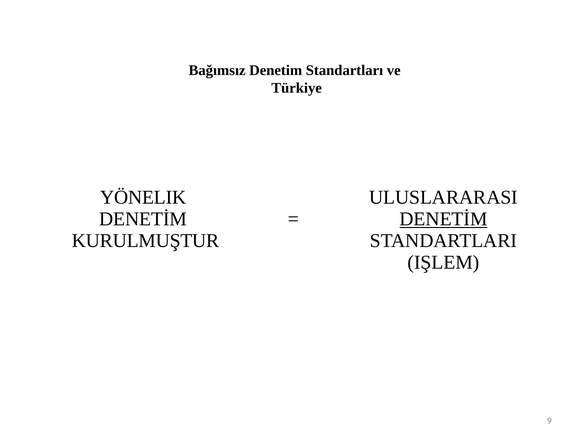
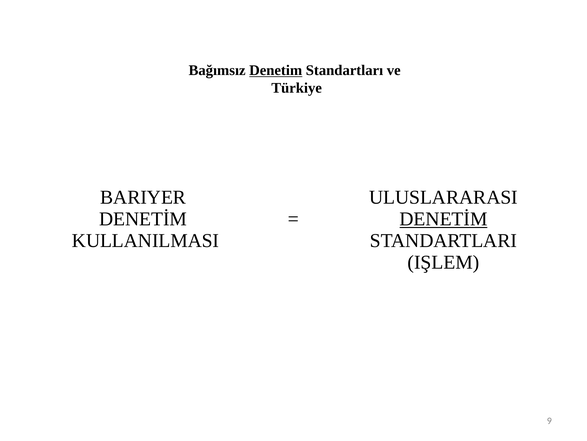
Denetim underline: none -> present (276, 70)
YÖNELIK: YÖNELIK -> BARIYER (143, 197)
KURULMUŞTUR: KURULMUŞTUR -> KULLANILMASI (146, 240)
